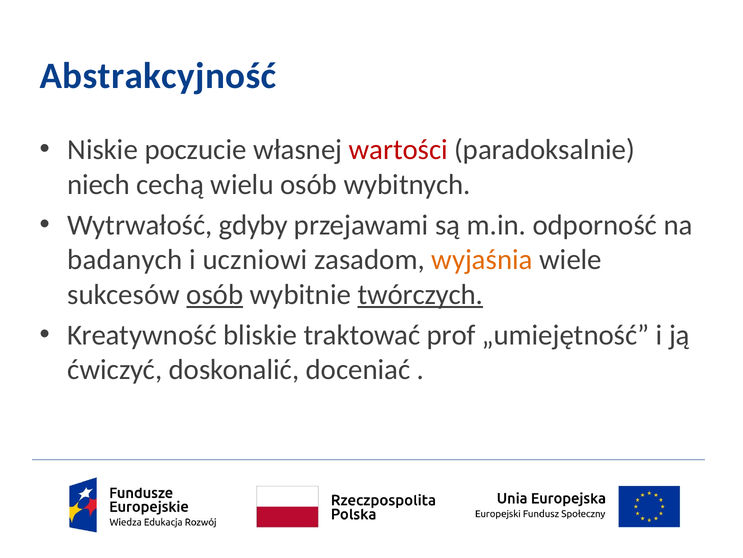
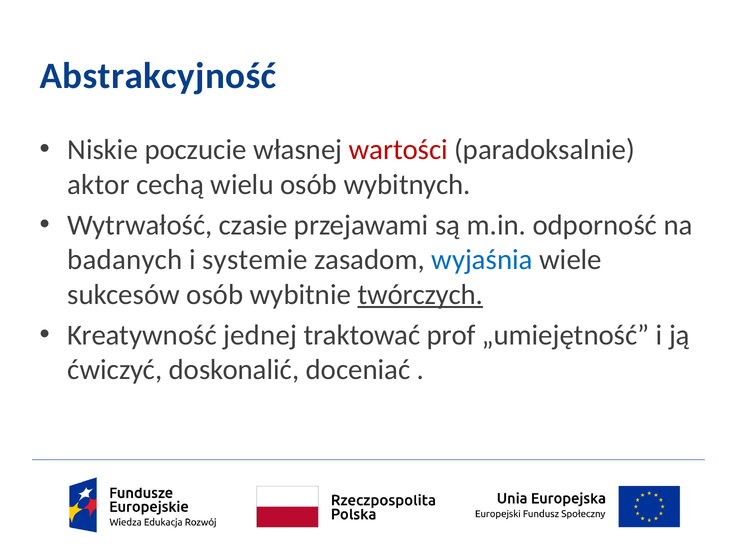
niech: niech -> aktor (99, 184)
gdyby: gdyby -> czasie (253, 225)
uczniowi: uczniowi -> systemie (255, 259)
wyjaśnia colour: orange -> blue (482, 259)
osób underline: present -> none (215, 294)
bliskie: bliskie -> jednej (260, 335)
